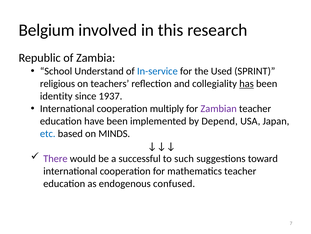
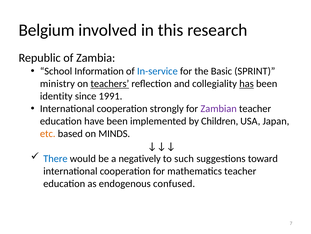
Understand: Understand -> Information (99, 71)
Used: Used -> Basic (221, 71)
religious: religious -> ministry (57, 83)
teachers underline: none -> present (110, 83)
1937: 1937 -> 1991 (111, 96)
multiply: multiply -> strongly (167, 108)
Depend: Depend -> Children (220, 121)
etc colour: blue -> orange (48, 133)
There colour: purple -> blue (55, 158)
successful: successful -> negatively (140, 158)
